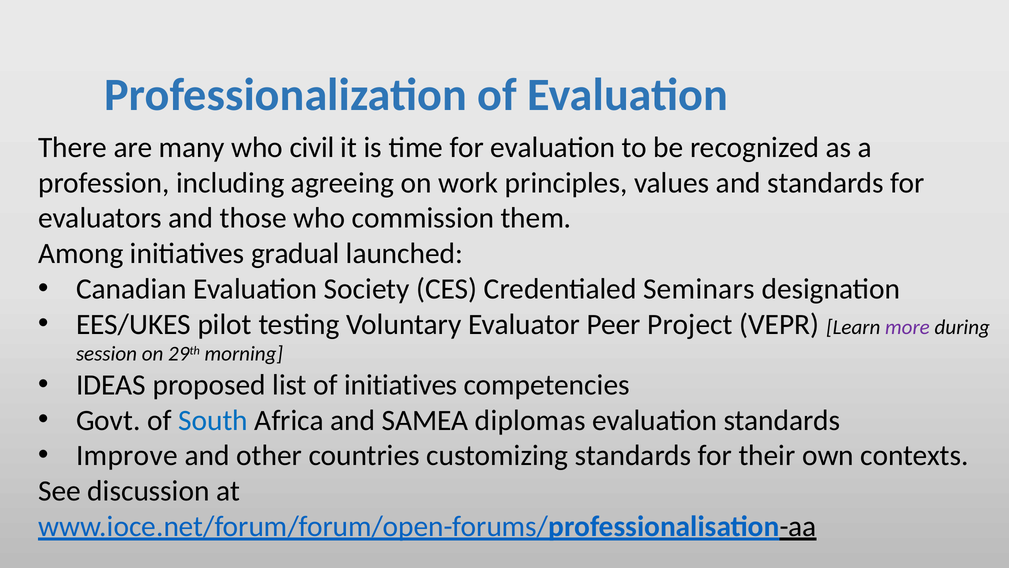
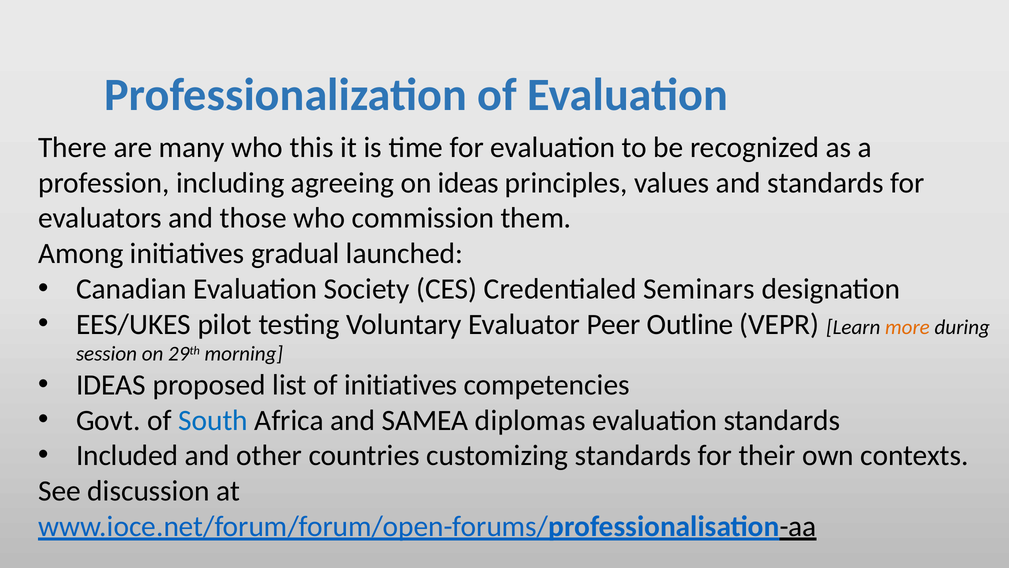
civil: civil -> this (312, 147)
on work: work -> ideas (468, 183)
Project: Project -> Outline (690, 324)
more colour: purple -> orange (907, 327)
Improve: Improve -> Included (127, 455)
